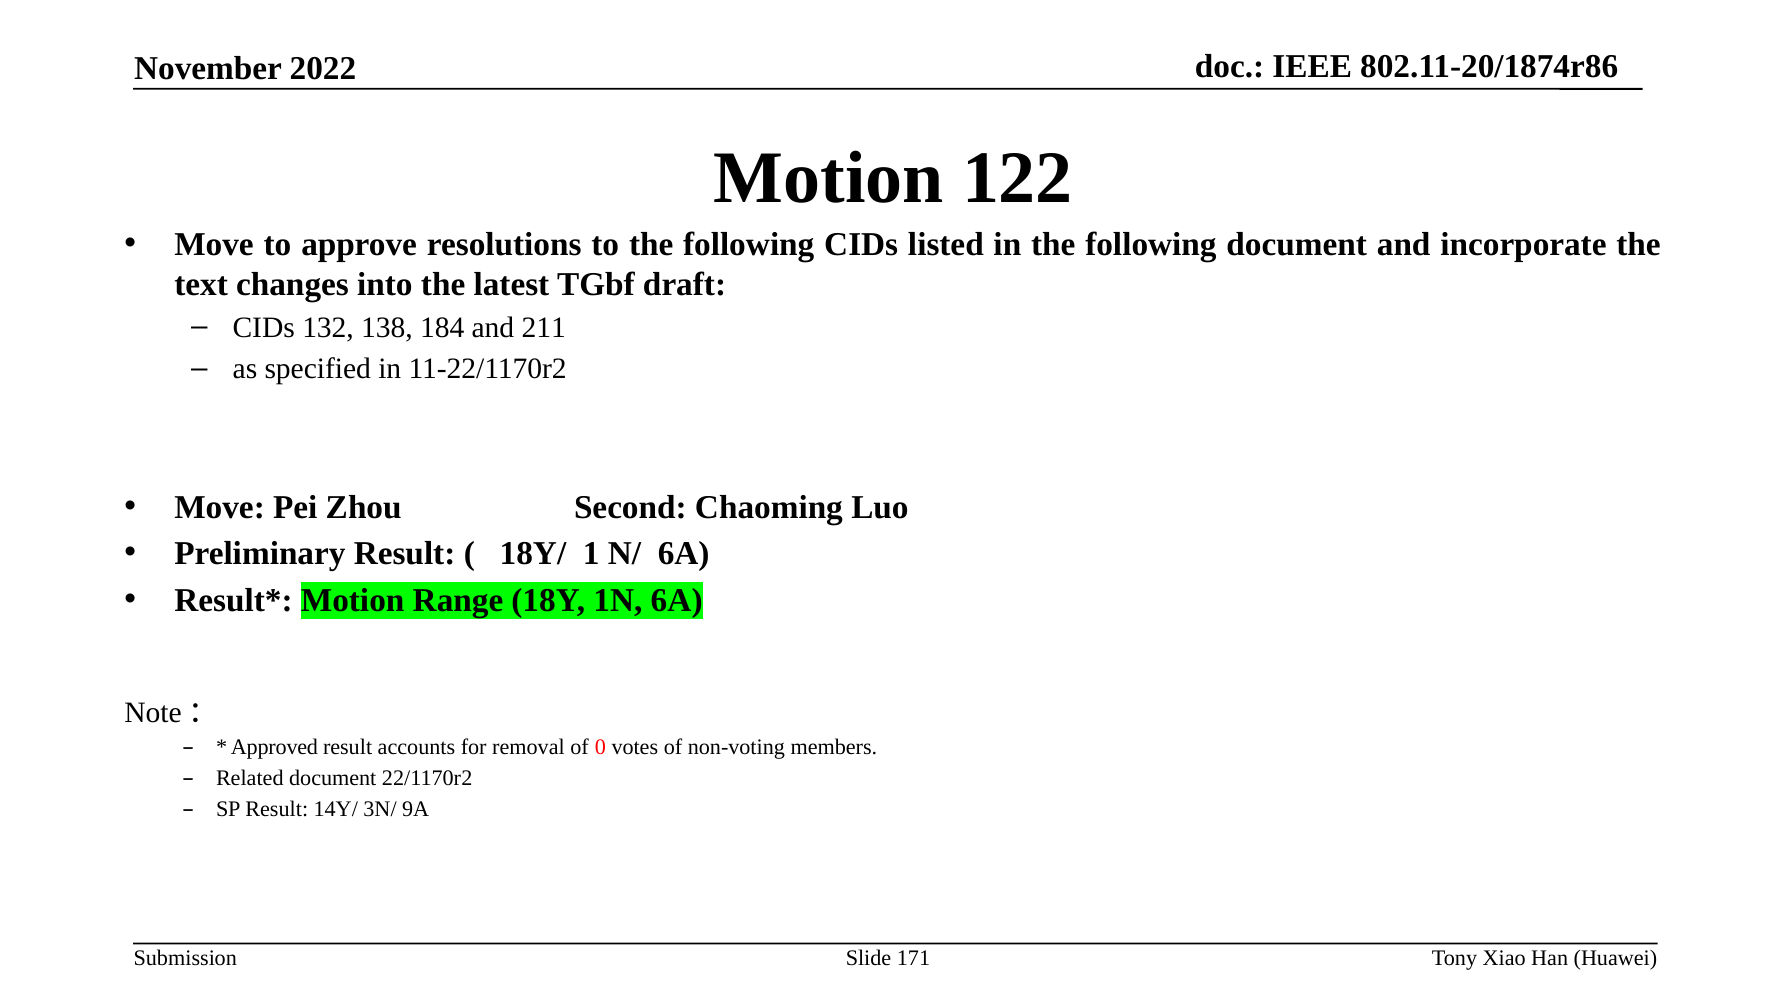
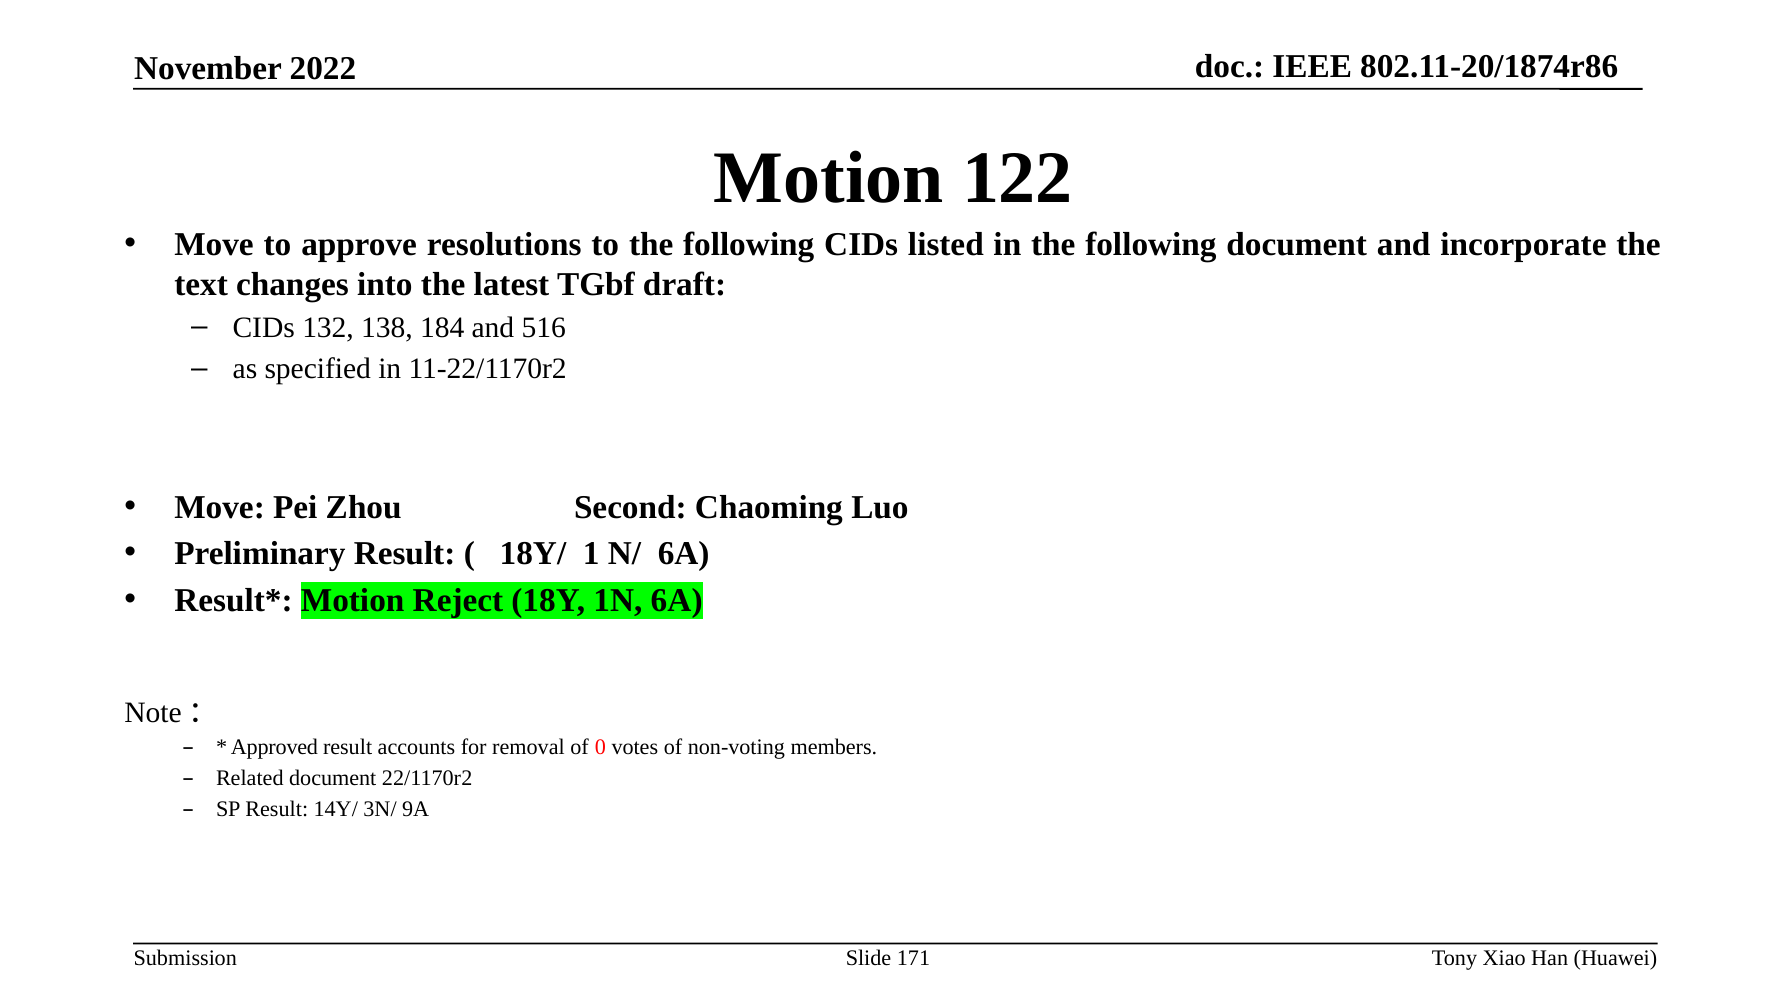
211: 211 -> 516 (544, 328)
Range: Range -> Reject (458, 600)
